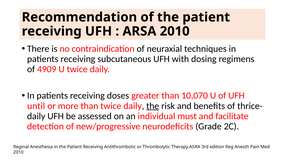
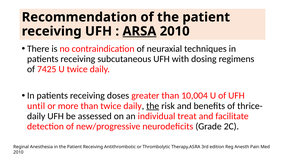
ARSA underline: none -> present (139, 31)
4909: 4909 -> 7425 (47, 69)
10,070: 10,070 -> 10,004 (195, 96)
must: must -> treat (187, 116)
